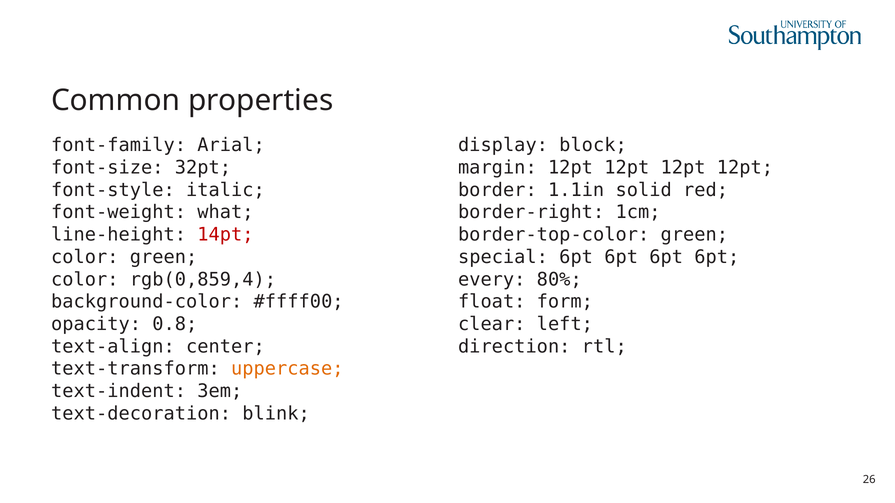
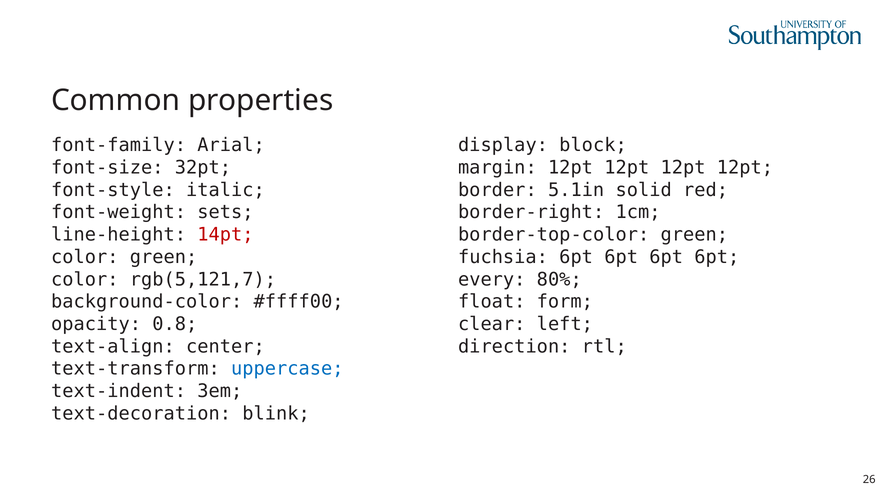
1.1in: 1.1in -> 5.1in (576, 190)
what: what -> sets (225, 212)
special: special -> fuchsia (503, 257)
rgb(0,859,4: rgb(0,859,4 -> rgb(5,121,7 (203, 280)
uppercase colour: orange -> blue (287, 369)
